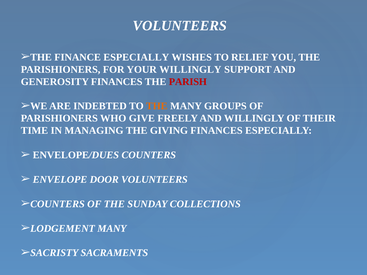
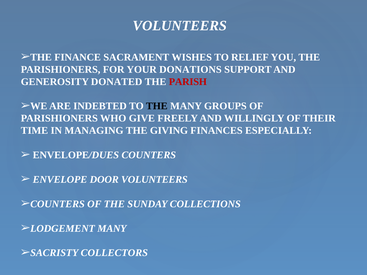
FINANCE ESPECIALLY: ESPECIALLY -> SACRAMENT (136, 57)
YOUR WILLINGLY: WILLINGLY -> DONATIONS (190, 70)
GENEROSITY FINANCES: FINANCES -> DONATED (117, 82)
THE colour: orange -> black (157, 106)
SACRAMENTS: SACRAMENTS -> COLLECTORS (114, 253)
